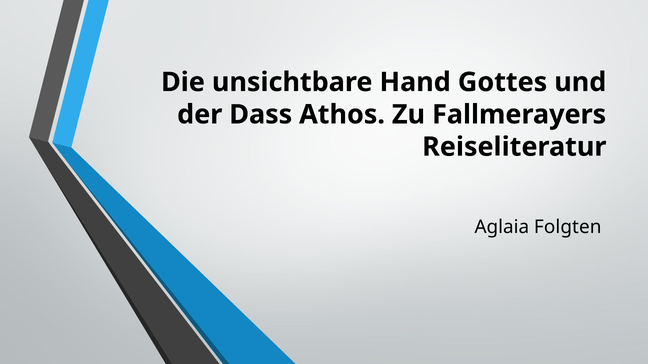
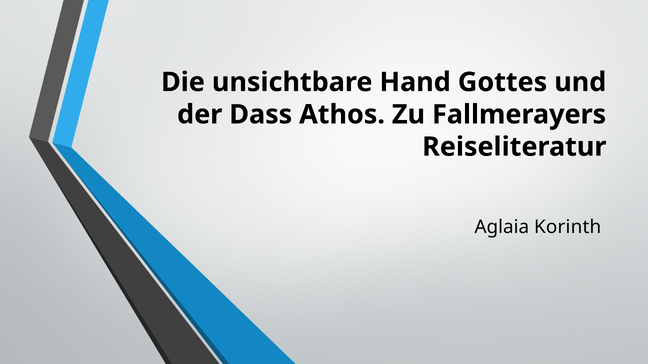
Folgten: Folgten -> Korinth (568, 227)
